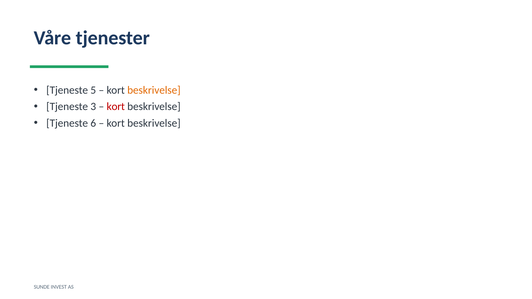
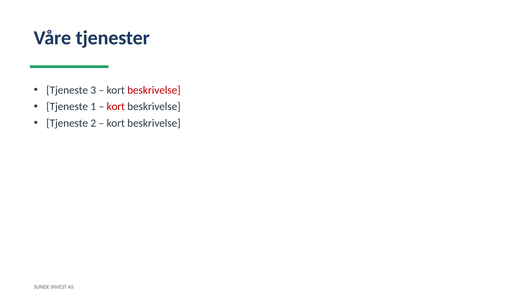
5: 5 -> 3 (93, 90)
beskrivelse colour: orange -> red (154, 90)
3: 3 -> 1 (93, 107)
6: 6 -> 2 (93, 123)
